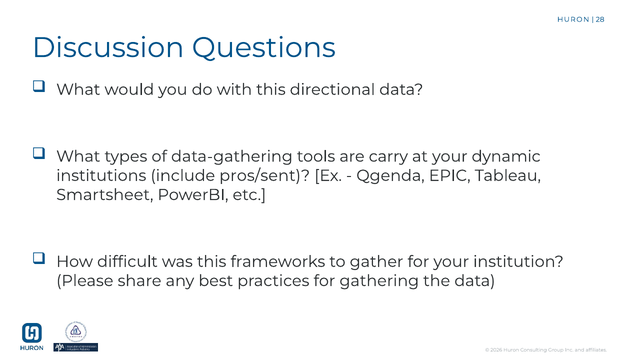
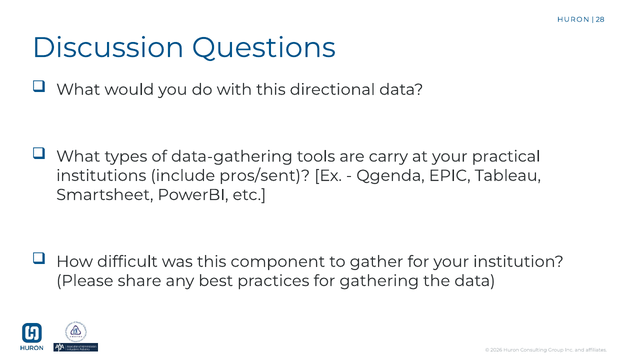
dynamic: dynamic -> practical (506, 156)
frameworks: frameworks -> component (278, 261)
